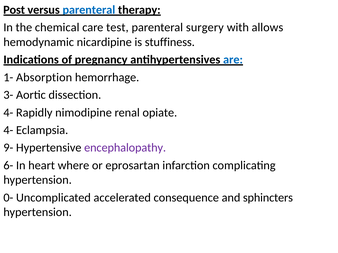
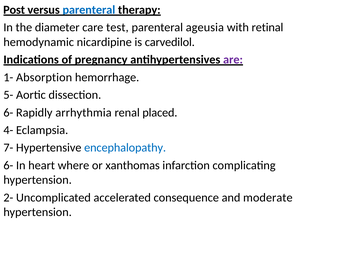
chemical: chemical -> diameter (57, 28)
surgery: surgery -> ageusia (205, 28)
allows: allows -> retinal (267, 28)
stuffiness: stuffiness -> carvedilol (170, 42)
are colour: blue -> purple (233, 60)
3-: 3- -> 5- (8, 95)
4-: 4- -> 6- (8, 113)
nimodipine: nimodipine -> arrhythmia (83, 113)
opiate: opiate -> placed (160, 113)
9-: 9- -> 7- (8, 148)
encephalopathy colour: purple -> blue (125, 148)
eprosartan: eprosartan -> xanthomas (133, 166)
0-: 0- -> 2- (8, 198)
sphincters: sphincters -> moderate (268, 198)
